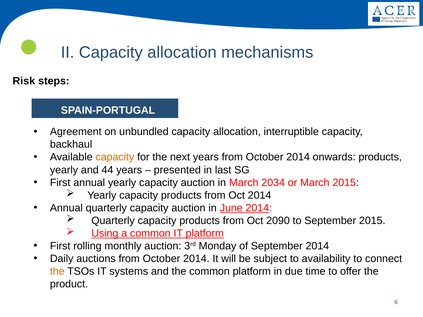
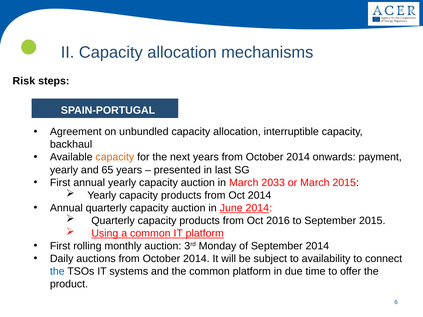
onwards products: products -> payment (380, 157)
44: 44 -> 65 (107, 170)
2034: 2034 -> 2033 (273, 183)
2090: 2090 -> 2016 (278, 221)
the colour: orange -> blue (57, 272)
